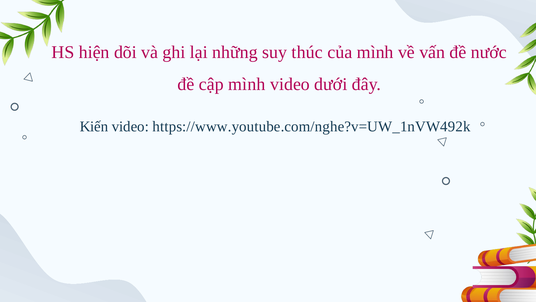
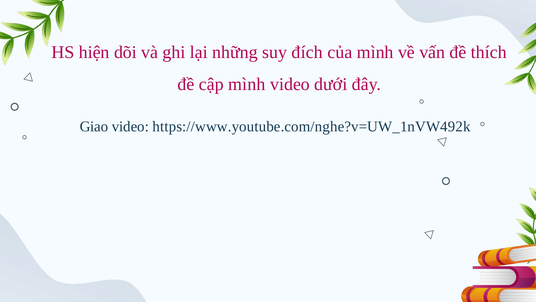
thúc: thúc -> đích (307, 52)
nước: nước -> thích (489, 52)
Kiến: Kiến -> Giao (94, 126)
